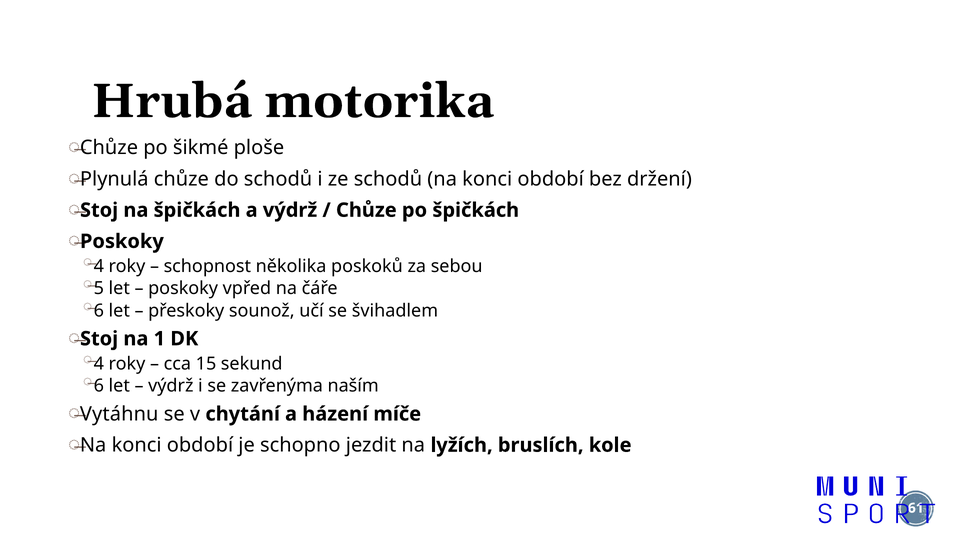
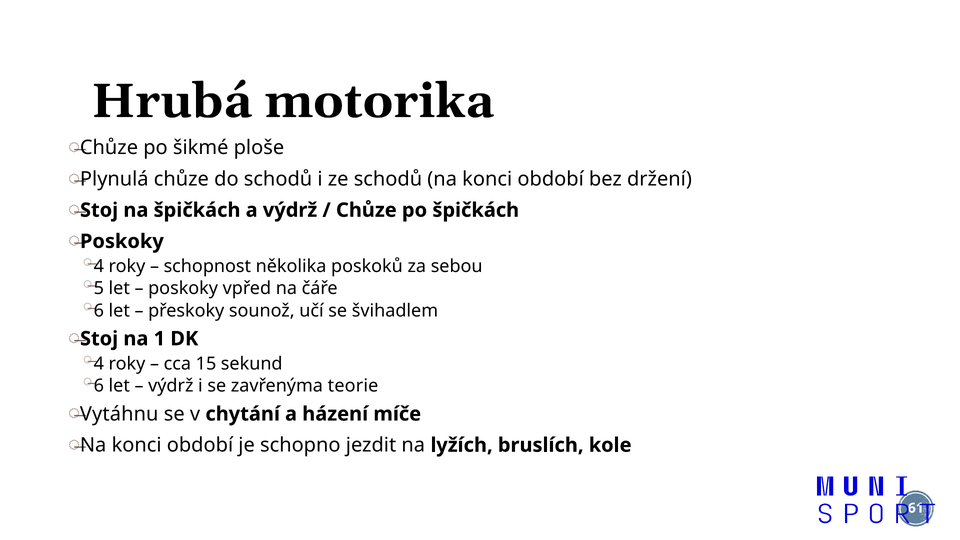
naším: naším -> teorie (353, 386)
